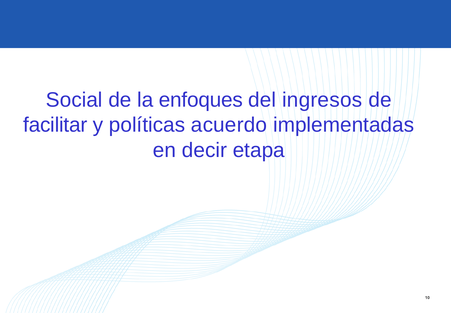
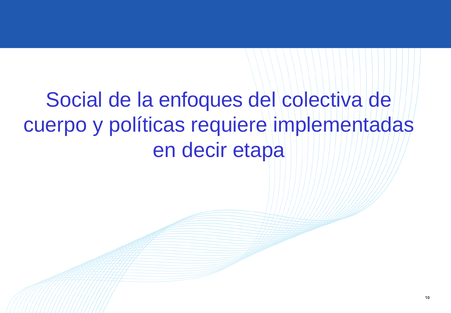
ingresos: ingresos -> colectiva (322, 100)
facilitar: facilitar -> cuerpo (55, 125)
acuerdo: acuerdo -> requiere (229, 125)
